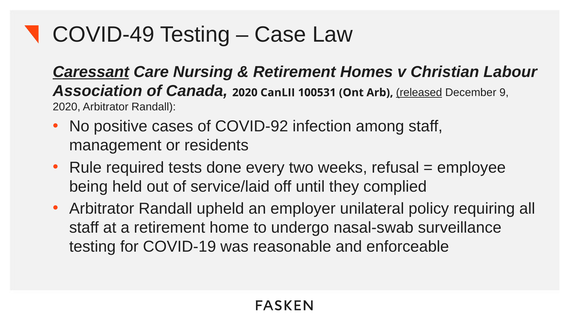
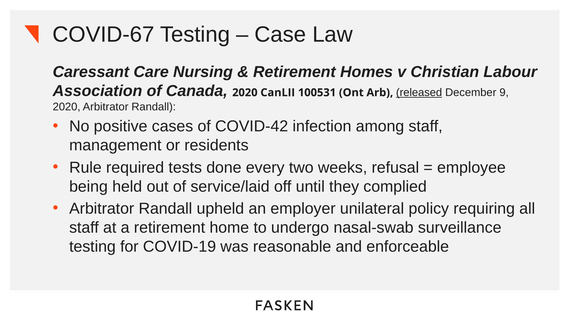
COVID-49: COVID-49 -> COVID-67 (104, 34)
Caressant underline: present -> none (91, 72)
COVID-92: COVID-92 -> COVID-42 (252, 126)
